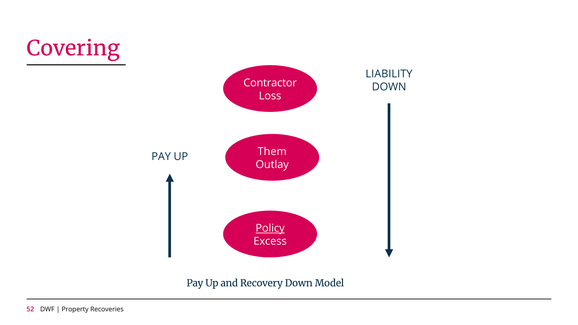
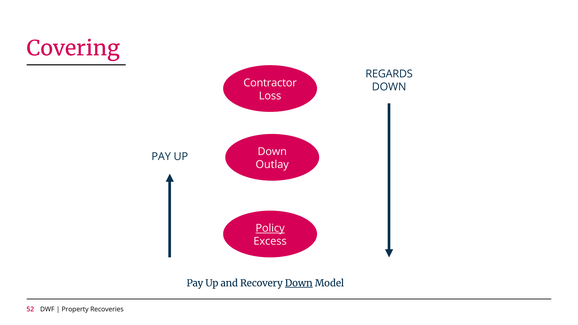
LIABILITY: LIABILITY -> REGARDS (389, 74)
Them: Them -> Down (272, 152)
Down underline: none -> present (299, 283)
